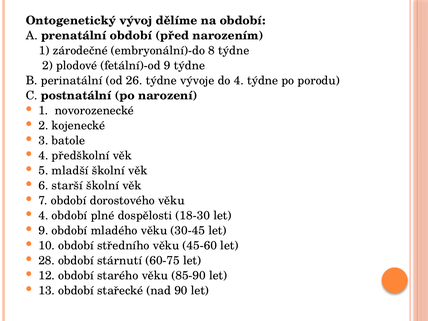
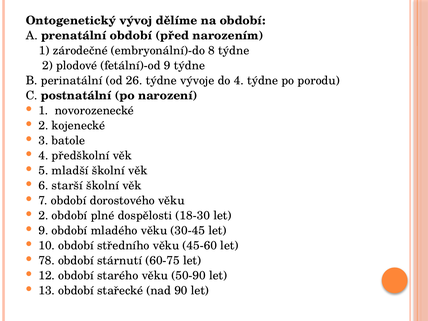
4: 4 -> 2 (43, 216)
28: 28 -> 78 (47, 261)
85-90: 85-90 -> 50-90 (189, 276)
